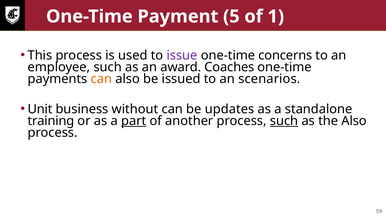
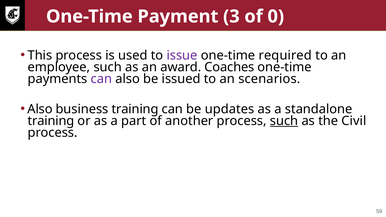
5: 5 -> 3 (231, 16)
1: 1 -> 0 (276, 16)
concerns: concerns -> required (285, 55)
can colour: orange -> purple (101, 79)
Unit: Unit -> Also (40, 109)
business without: without -> training (135, 109)
part underline: present -> none (134, 121)
the Also: Also -> Civil (354, 121)
